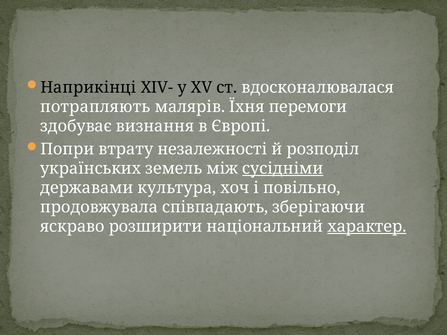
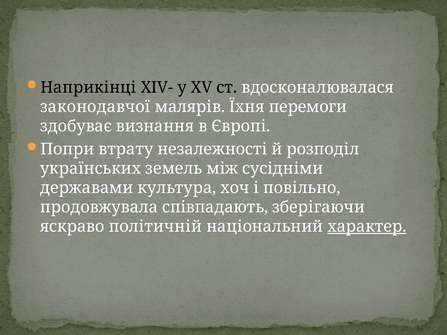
потрапляють: потрапляють -> законодавчої (95, 107)
сусідніми underline: present -> none (283, 169)
розширити: розширити -> політичній (155, 227)
